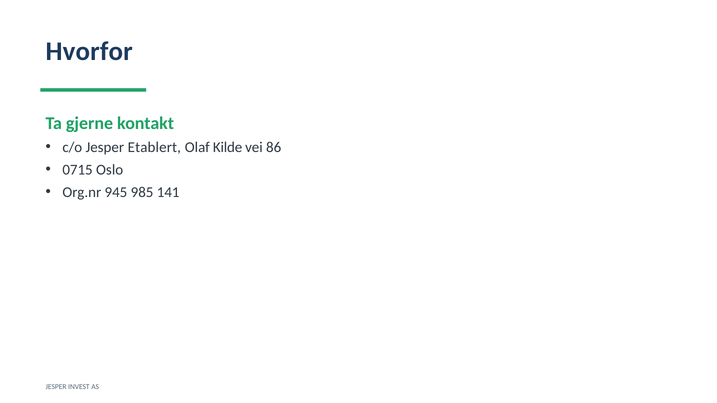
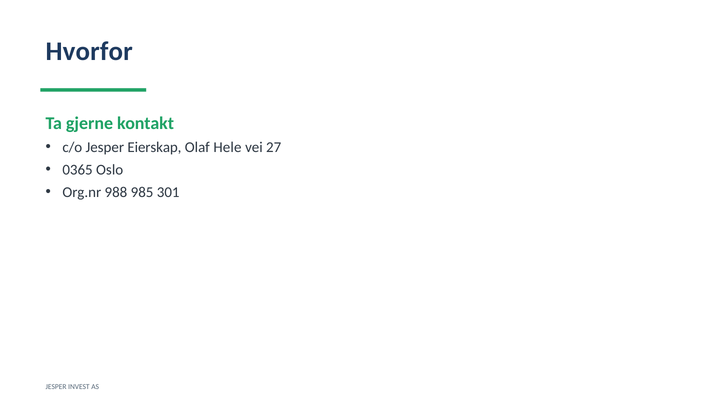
Etablert: Etablert -> Eierskap (154, 147)
Kilde: Kilde -> Hele (227, 147)
86: 86 -> 27 (274, 147)
0715: 0715 -> 0365 (78, 170)
945: 945 -> 988 (116, 192)
141: 141 -> 301 (168, 192)
